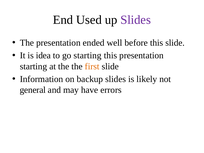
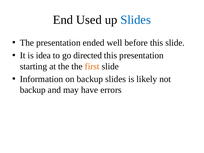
Slides colour: purple -> blue (136, 20)
go starting: starting -> directed (88, 55)
general: general -> backup (33, 90)
